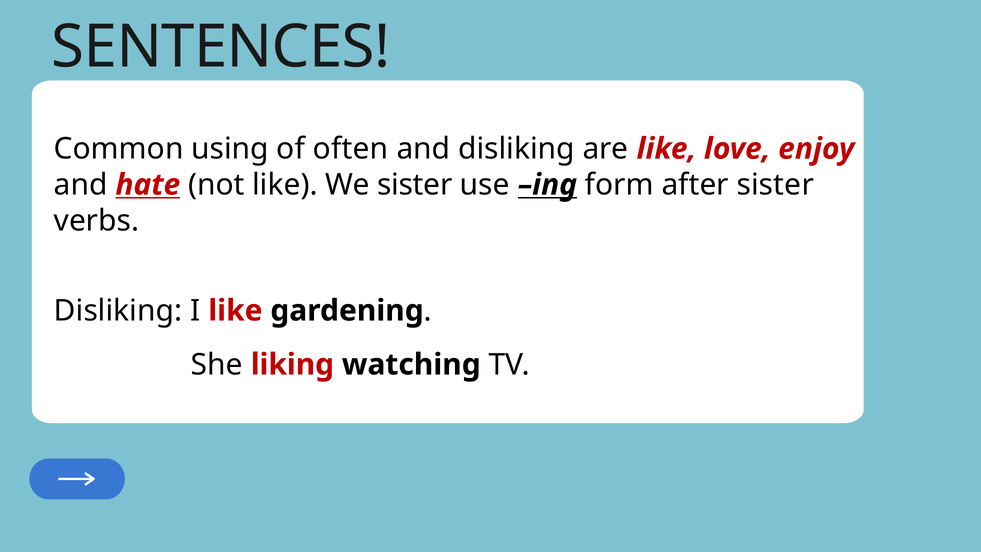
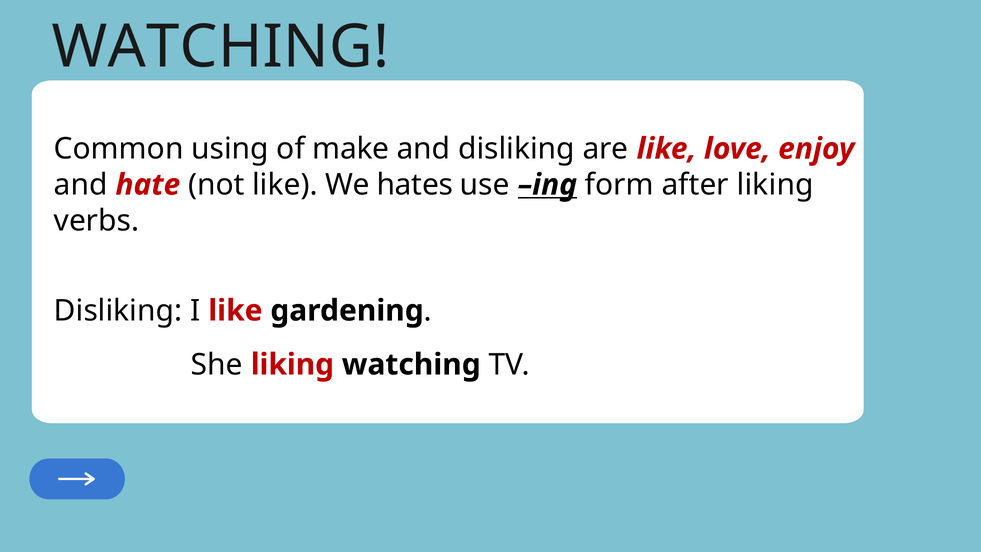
SENTENCES: SENTENCES -> WATCHING (220, 47)
often: often -> make (351, 149)
hate underline: present -> none (148, 185)
We sister: sister -> hates (415, 185)
after sister: sister -> liking (775, 185)
